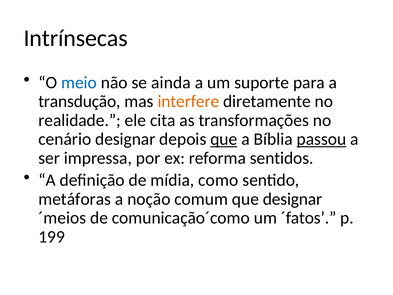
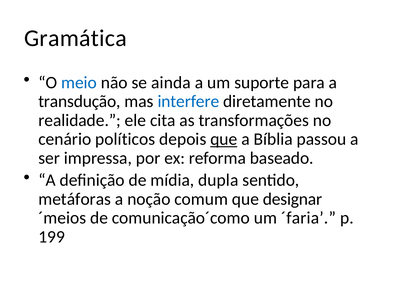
Intrínsecas: Intrínsecas -> Gramática (75, 38)
interfere colour: orange -> blue (188, 101)
cenário designar: designar -> políticos (125, 139)
passou underline: present -> none (321, 139)
sentidos: sentidos -> baseado (282, 158)
como: como -> dupla (218, 180)
´fatos: ´fatos -> ´faria (308, 218)
